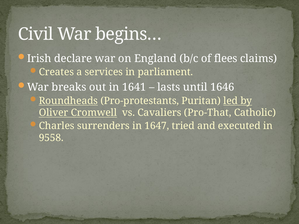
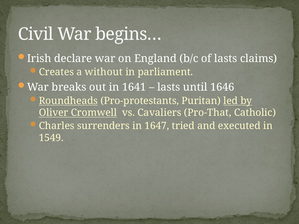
of flees: flees -> lasts (226, 59)
services: services -> without (104, 72)
9558: 9558 -> 1549 (51, 138)
